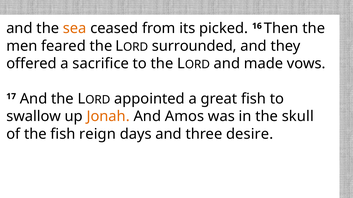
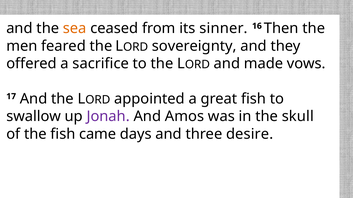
picked: picked -> sinner (224, 28)
surrounded: surrounded -> sovereignty (194, 46)
Jonah colour: orange -> purple (108, 117)
reign: reign -> came (98, 134)
